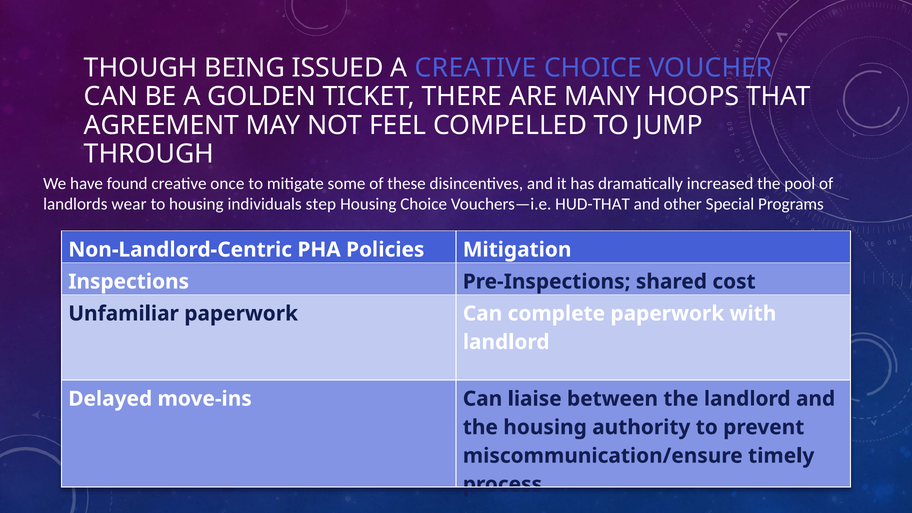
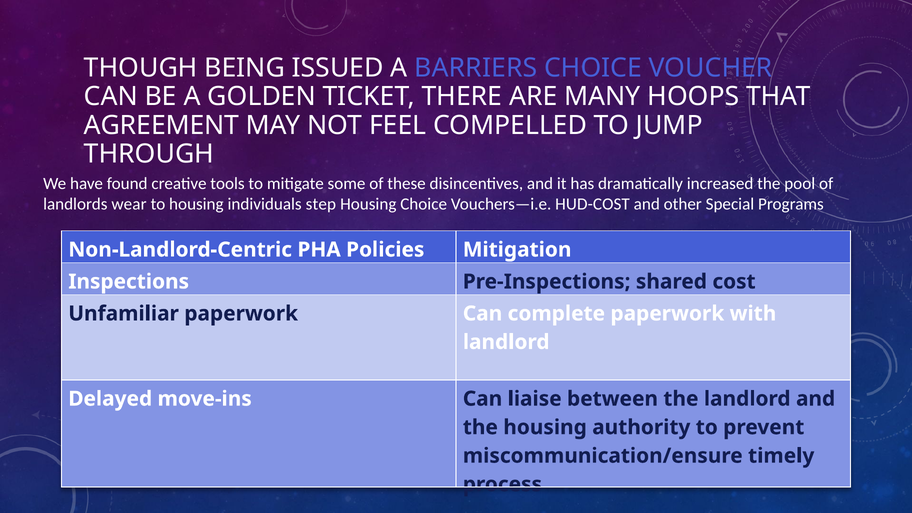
A CREATIVE: CREATIVE -> BARRIERS (476, 68)
once: once -> tools (227, 183)
HUD-THAT: HUD-THAT -> HUD-COST (593, 204)
